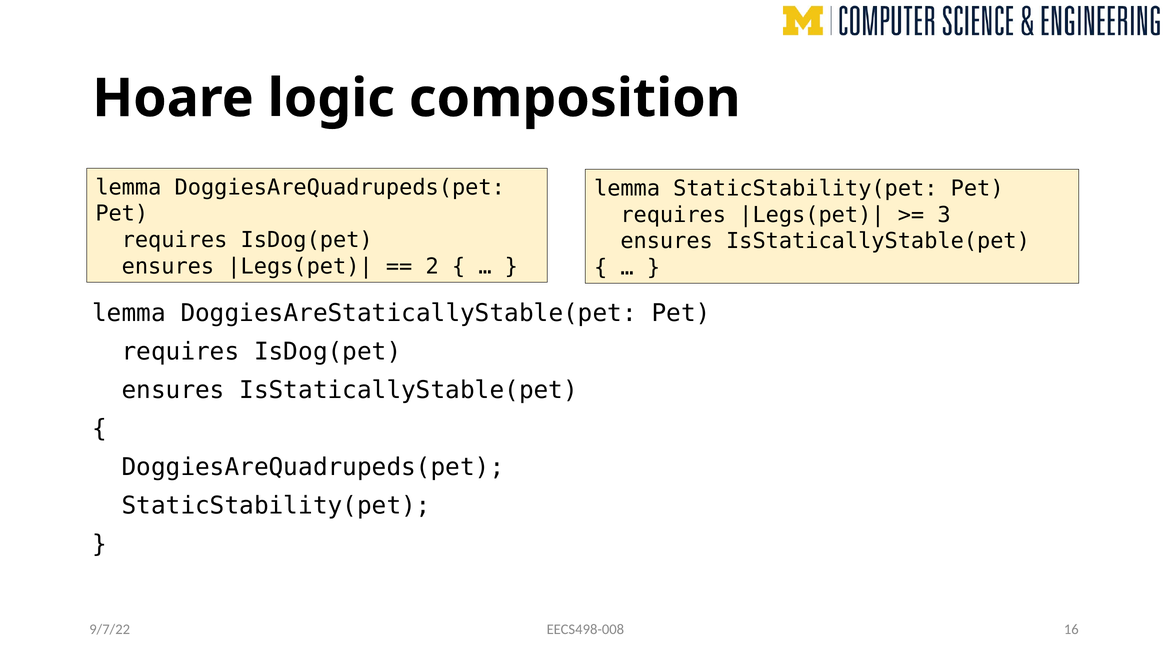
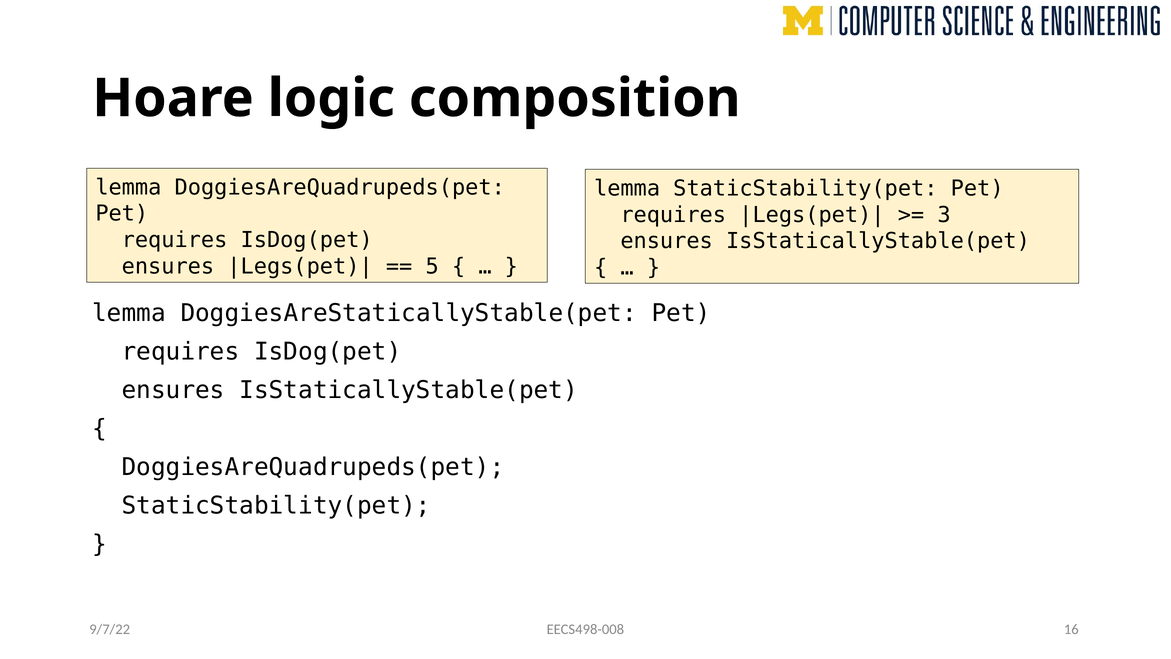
2: 2 -> 5 (432, 266)
